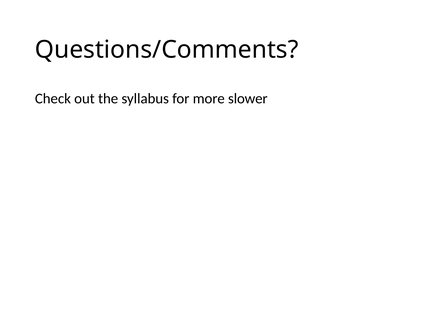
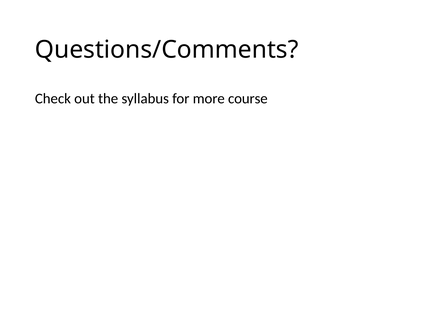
slower: slower -> course (248, 99)
